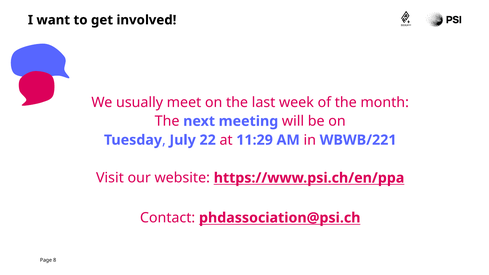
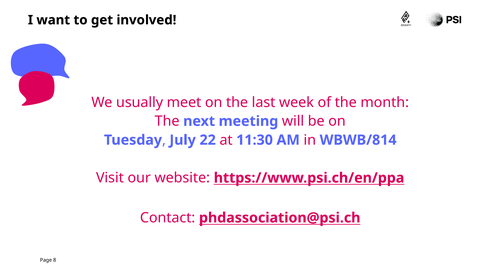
11:29: 11:29 -> 11:30 (255, 140)
WBWB/221: WBWB/221 -> WBWB/814 (358, 140)
